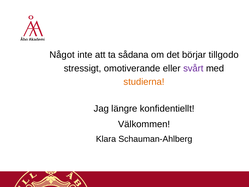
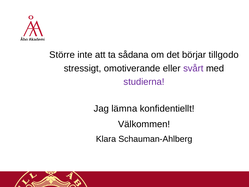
Något: Något -> Större (62, 55)
studierna colour: orange -> purple (144, 82)
längre: längre -> lämna (124, 108)
